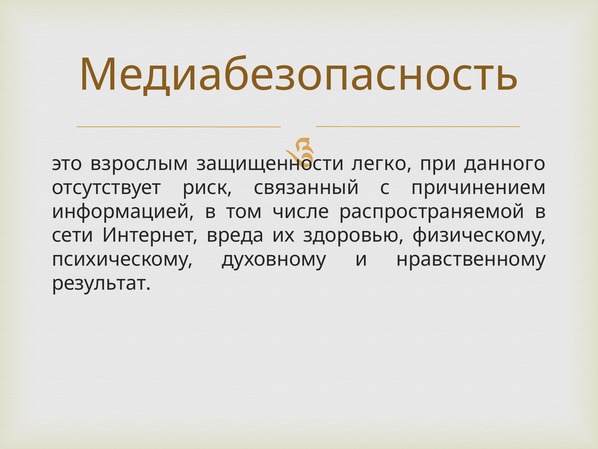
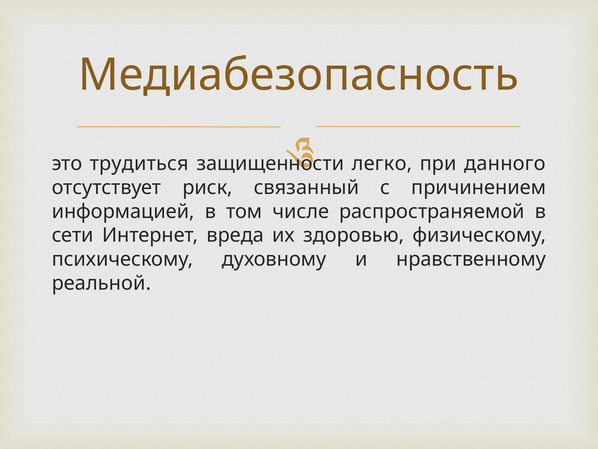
взрослым: взрослым -> трудиться (139, 163)
результат: результат -> реальной (101, 283)
